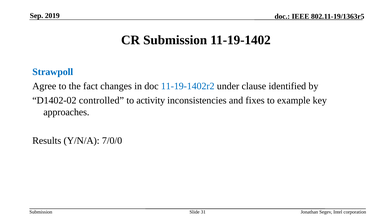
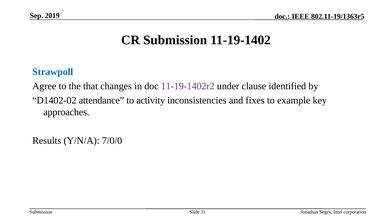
fact: fact -> that (91, 86)
11-19-1402r2 colour: blue -> purple (188, 86)
controlled: controlled -> attendance (101, 100)
